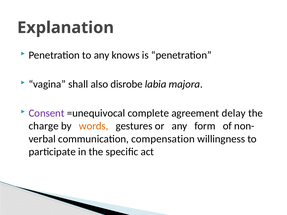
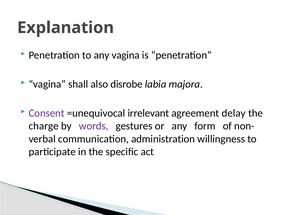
any knows: knows -> vagina (126, 55)
complete: complete -> irrelevant (148, 113)
words colour: orange -> purple (94, 126)
compensation: compensation -> administration (163, 139)
